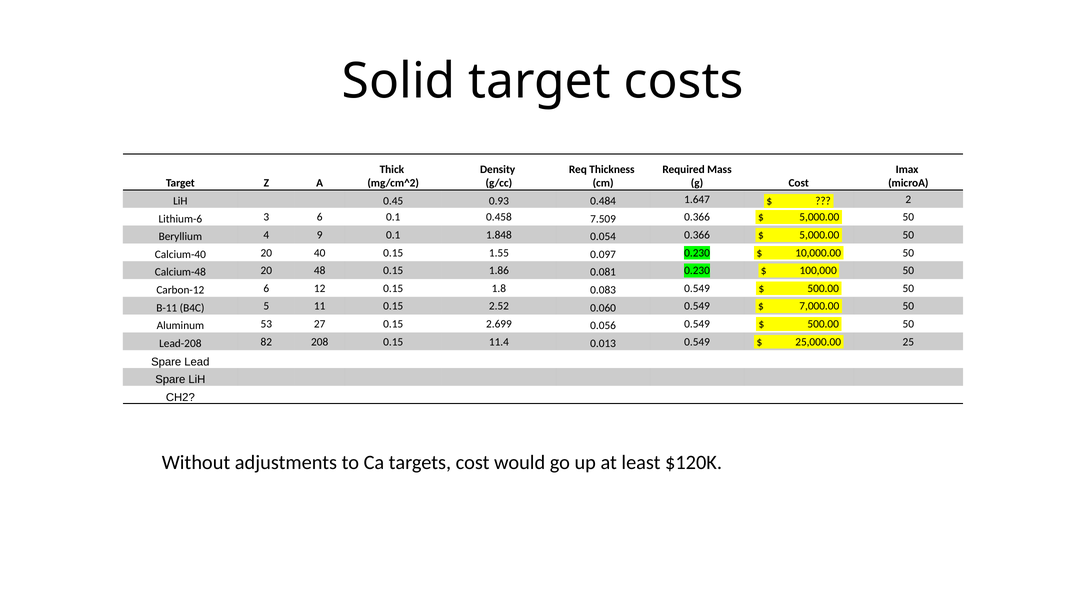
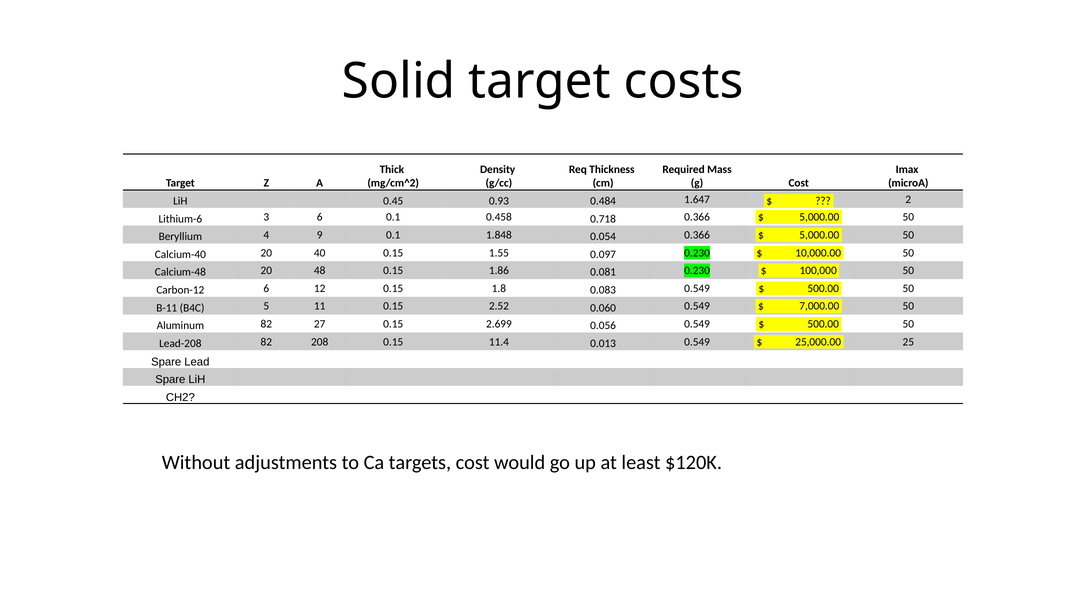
7.509: 7.509 -> 0.718 (603, 219)
Aluminum 53: 53 -> 82 (266, 324)
